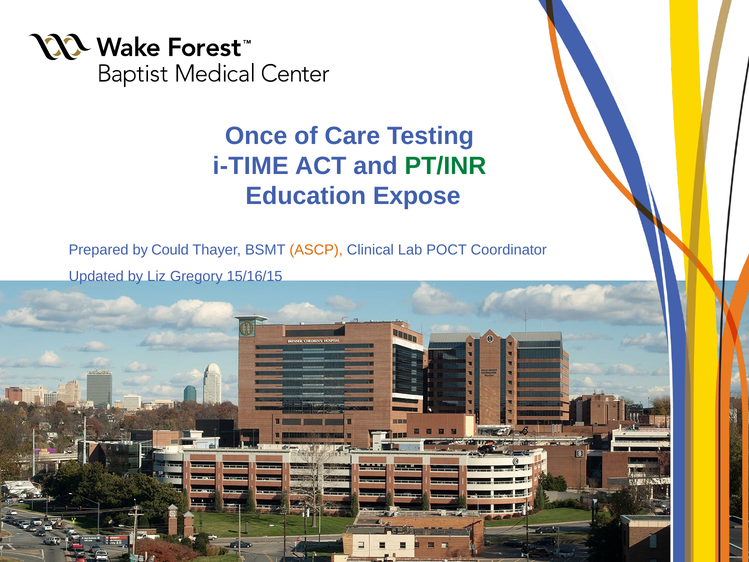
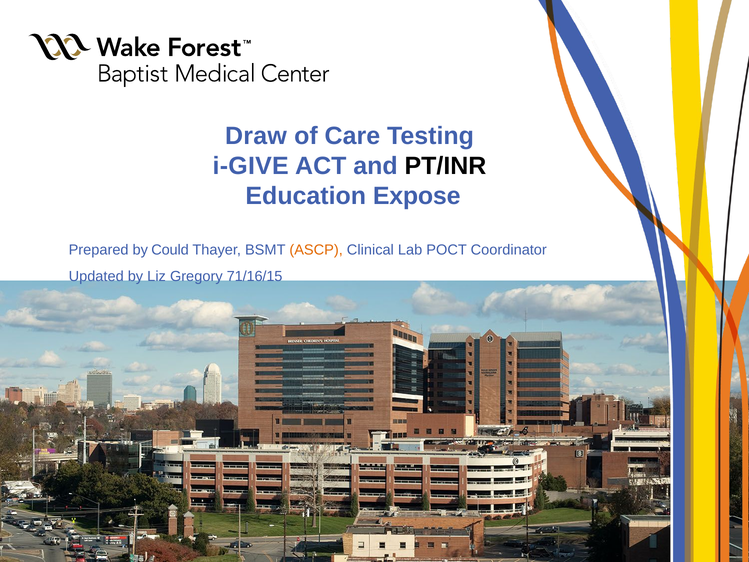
Once: Once -> Draw (256, 136)
i-TIME: i-TIME -> i-GIVE (251, 166)
PT/INR colour: green -> black (445, 166)
15/16/15: 15/16/15 -> 71/16/15 (255, 276)
